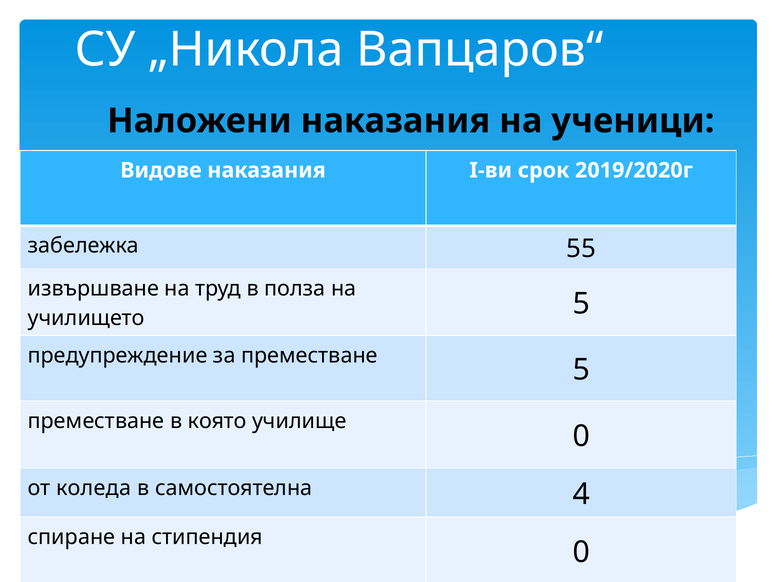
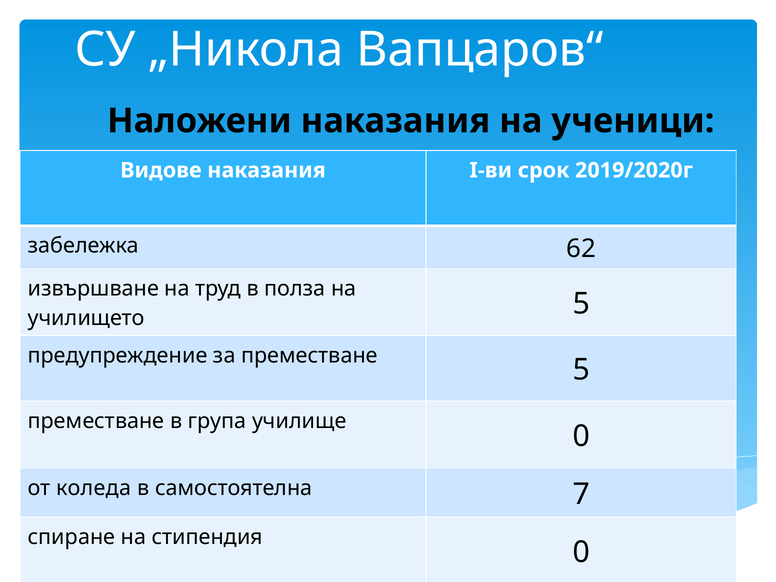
55: 55 -> 62 (581, 249)
която: която -> група (217, 421)
4: 4 -> 7 (581, 494)
